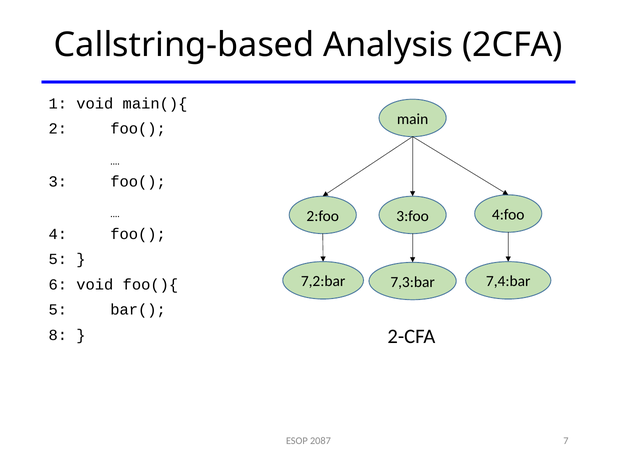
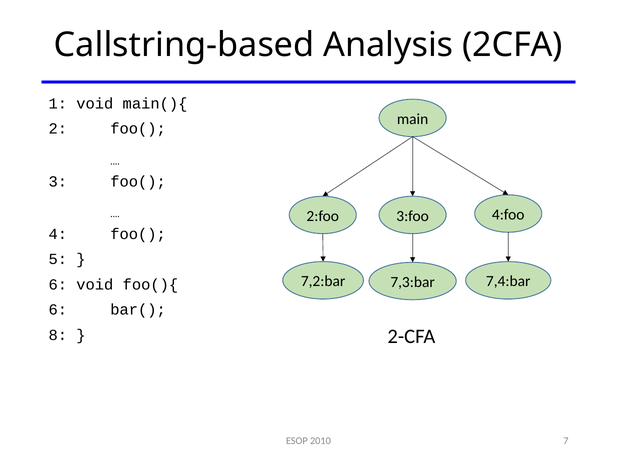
5: 5 -> 6 (58, 310)
2087: 2087 -> 2010 (320, 442)
